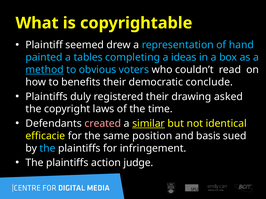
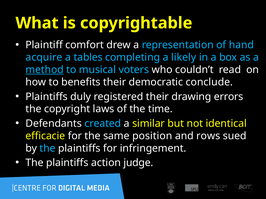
seemed: seemed -> comfort (85, 45)
painted: painted -> acquire (44, 58)
ideas: ideas -> likely (184, 58)
obvious: obvious -> musical (98, 70)
asked: asked -> errors (229, 97)
created colour: pink -> light blue (103, 124)
similar underline: present -> none (149, 124)
basis: basis -> rows (208, 136)
